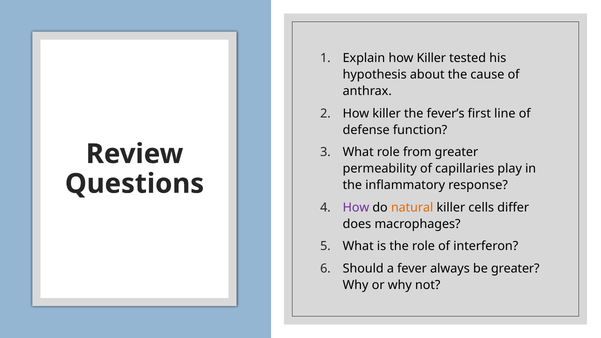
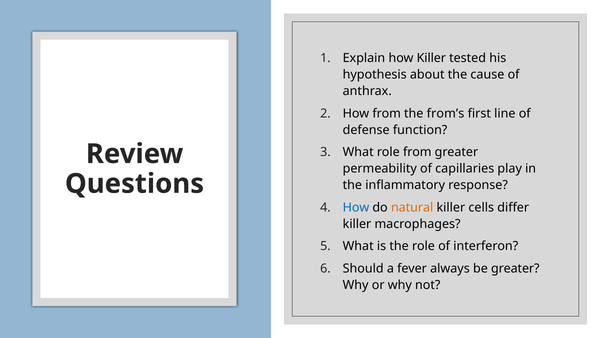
killer: killer -> from (387, 114)
fever’s: fever’s -> from’s (446, 114)
How colour: purple -> blue (356, 208)
does: does -> killer (357, 224)
